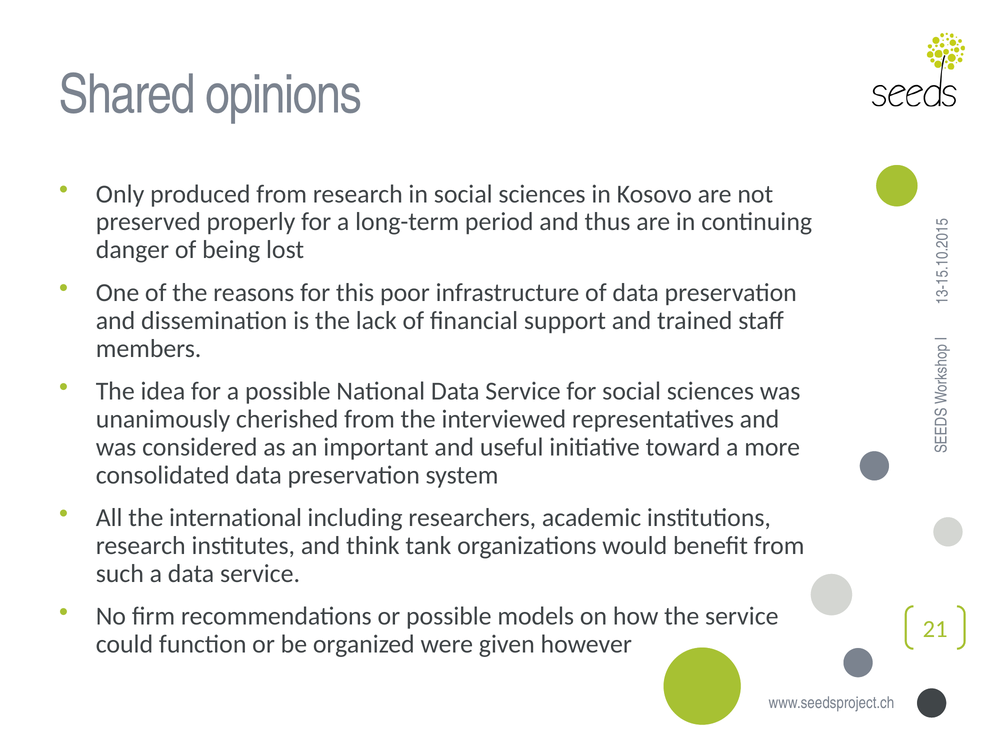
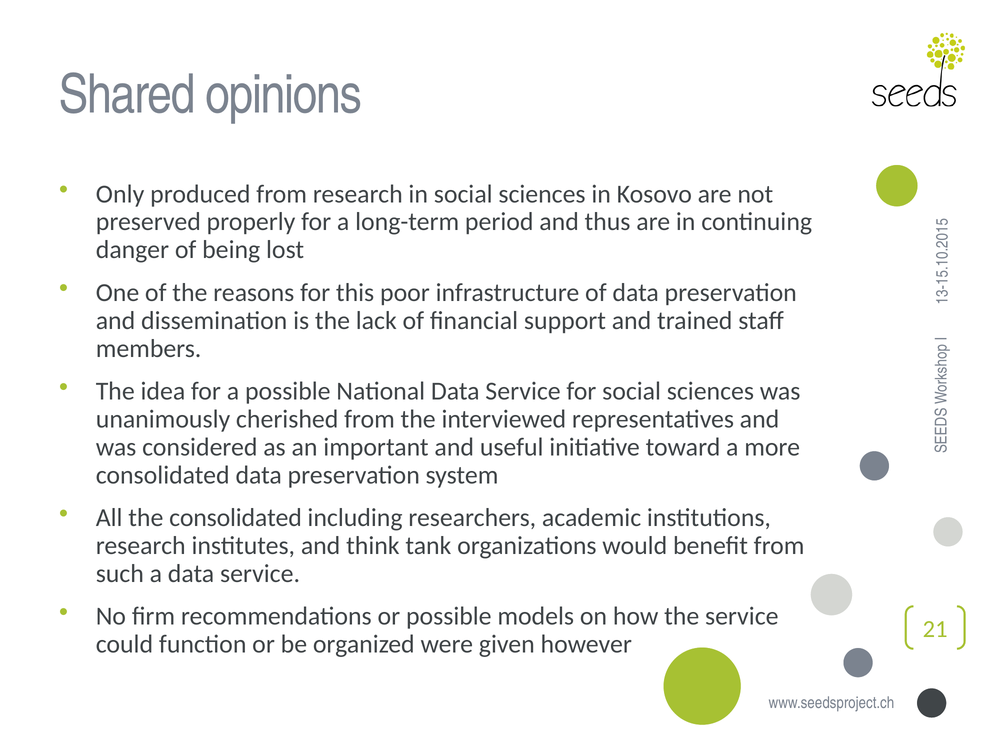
the international: international -> consolidated (235, 518)
